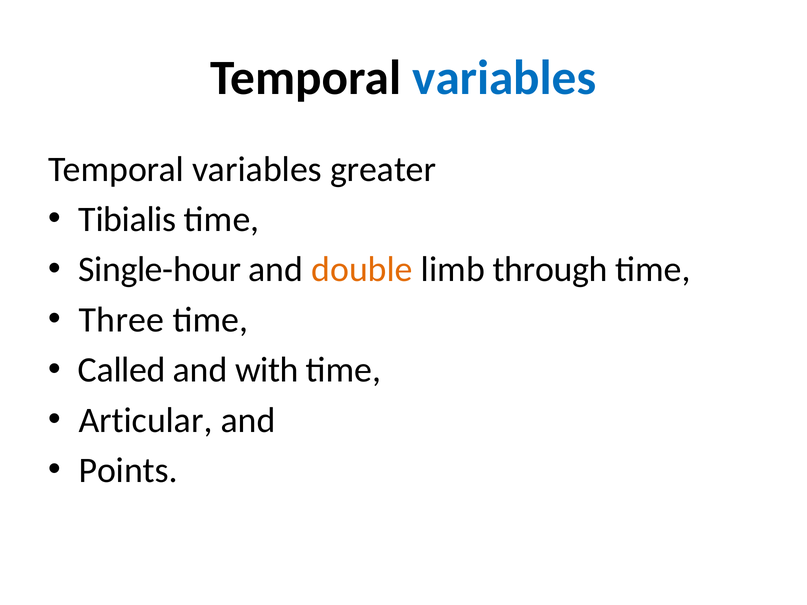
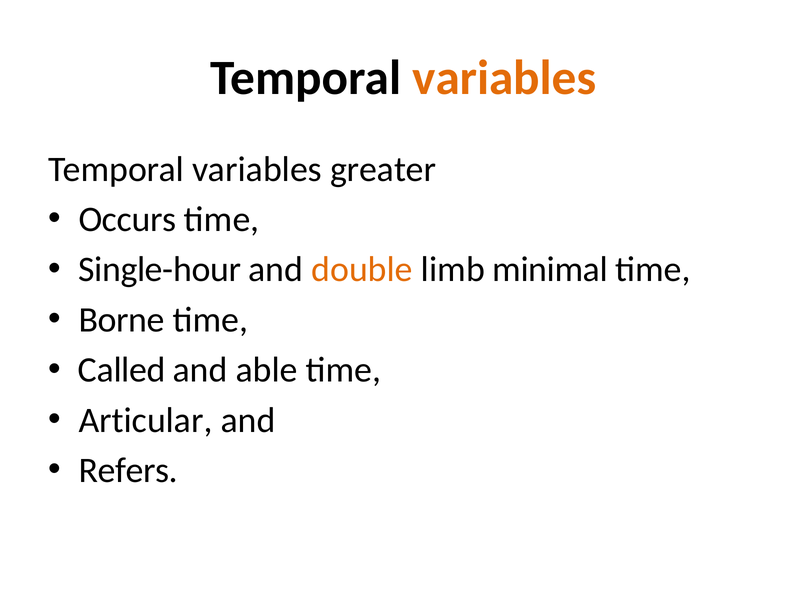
variables colour: blue -> orange (504, 78)
Tibialis: Tibialis -> Occurs (127, 220)
through: through -> minimal (550, 270)
Three: Three -> Borne (122, 320)
with: with -> able (267, 370)
Points: Points -> Refers (128, 471)
